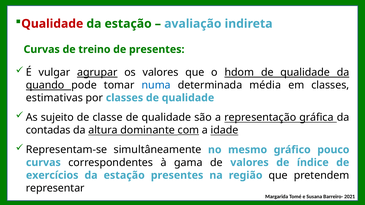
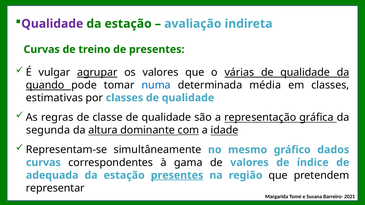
Qualidade colour: red -> purple (52, 24)
hdom: hdom -> várias (239, 72)
sujeito: sujeito -> regras (57, 118)
contadas: contadas -> segunda (48, 130)
pouco: pouco -> dados (333, 150)
exercícios: exercícios -> adequada (52, 176)
presentes underline: none -> present (177, 176)
